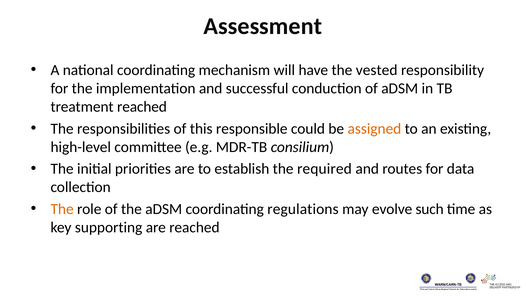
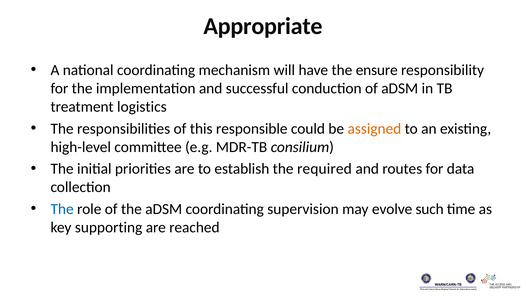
Assessment: Assessment -> Appropriate (263, 26)
vested: vested -> ensure (377, 70)
treatment reached: reached -> logistics (142, 107)
The colour: orange -> blue (62, 209)
regulations: regulations -> supervision (303, 209)
